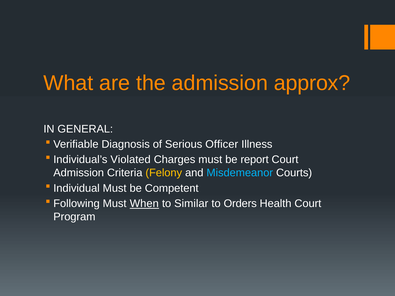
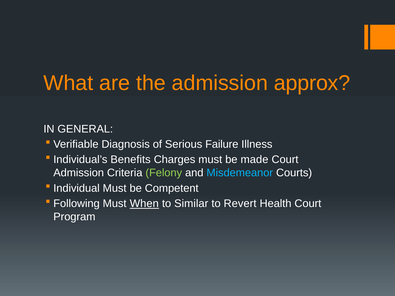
Officer: Officer -> Failure (222, 144)
Violated: Violated -> Benefits (131, 160)
report: report -> made (254, 160)
Felony colour: yellow -> light green (164, 173)
Orders: Orders -> Revert (240, 204)
